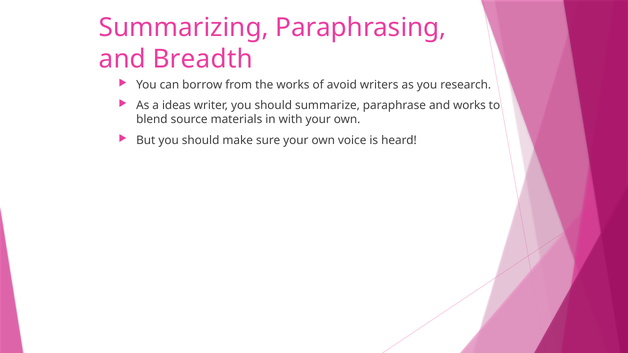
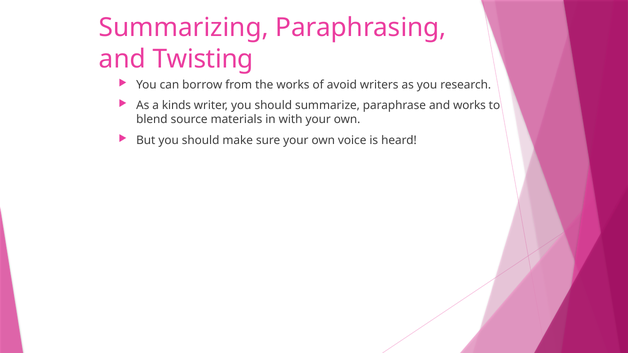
Breadth: Breadth -> Twisting (203, 59)
ideas: ideas -> kinds (176, 106)
